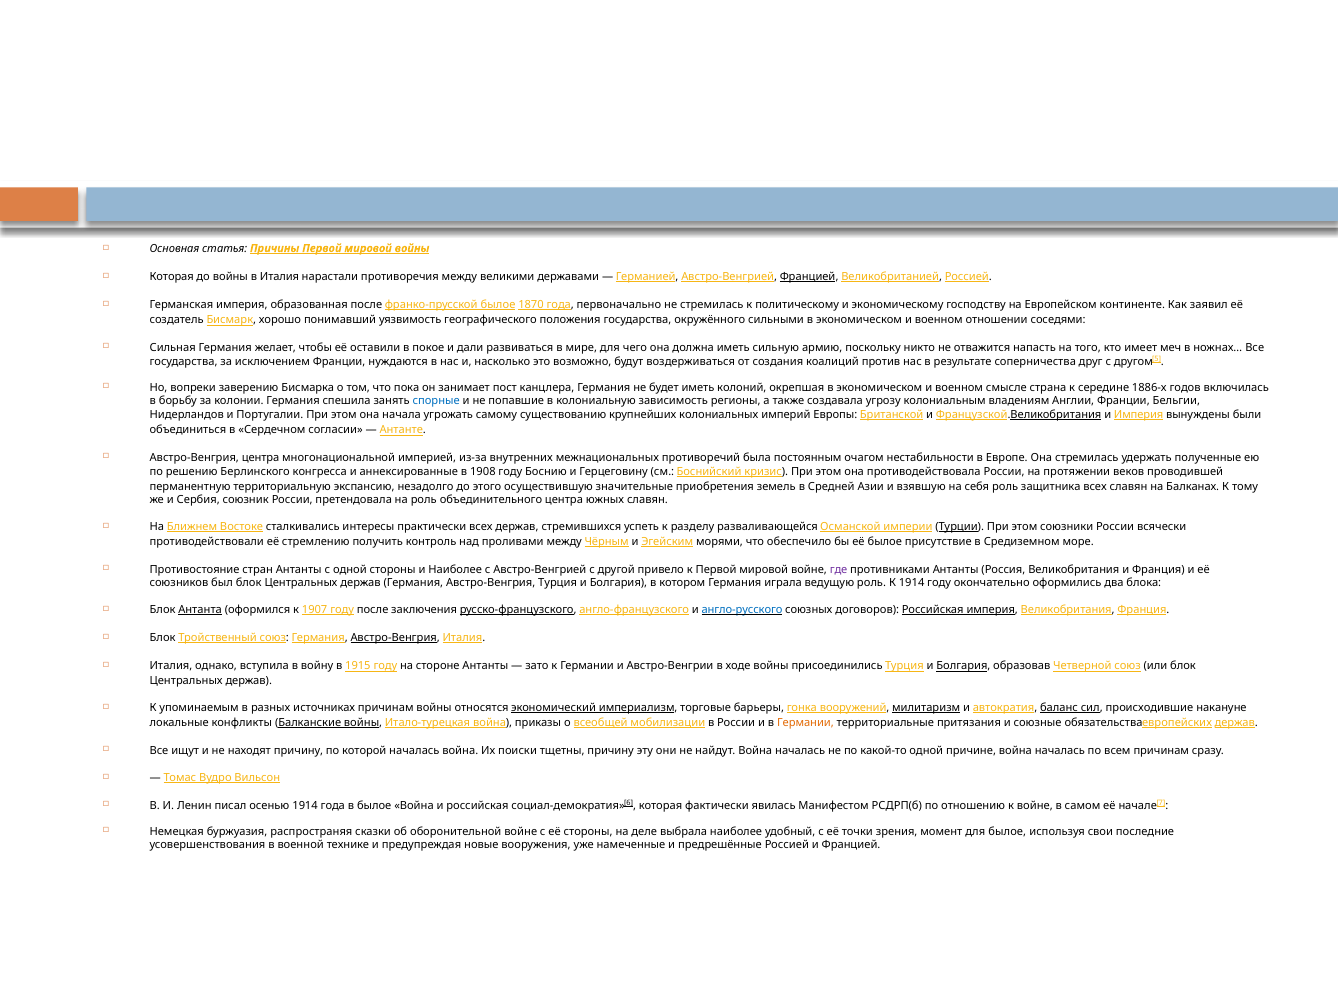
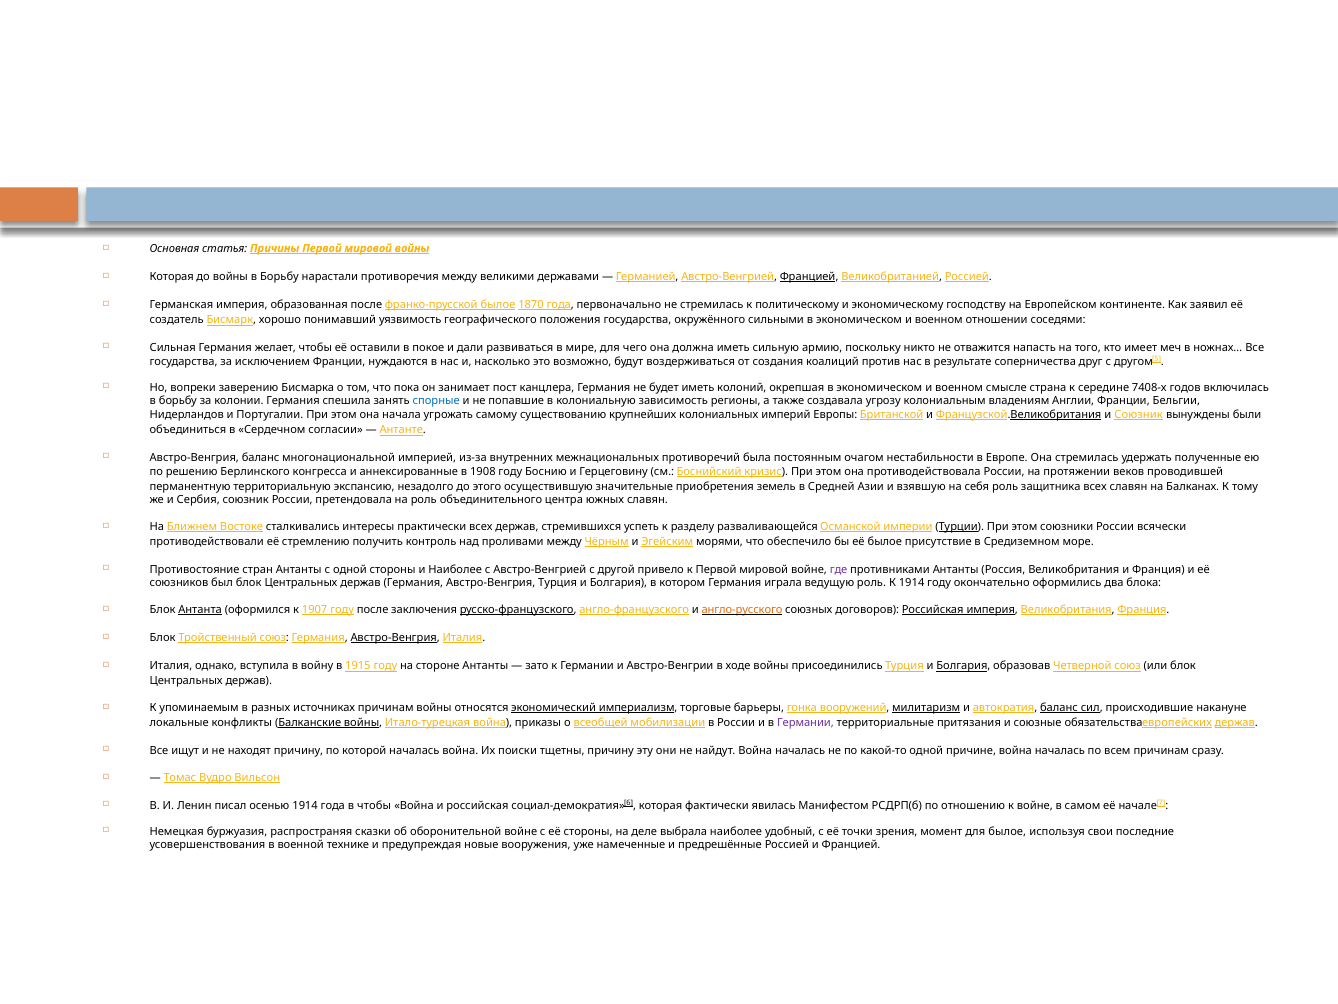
войны в Италия: Италия -> Борьбу (279, 276)
1886-х: 1886-х -> 7408-х (1149, 388)
и Империя: Империя -> Союзник (1139, 414)
Австро-Венгрия центра: центра -> баланс (261, 458)
англо-русского colour: blue -> orange (742, 609)
Германии colour: orange -> purple (805, 722)
в былое: былое -> чтобы (374, 805)
